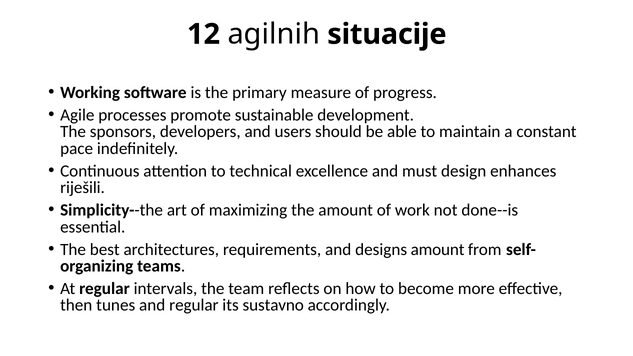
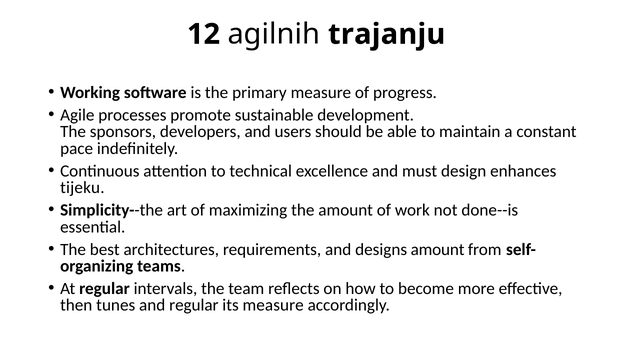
situacije: situacije -> trajanju (387, 34)
riješili: riješili -> tijeku (82, 188)
its sustavno: sustavno -> measure (273, 305)
